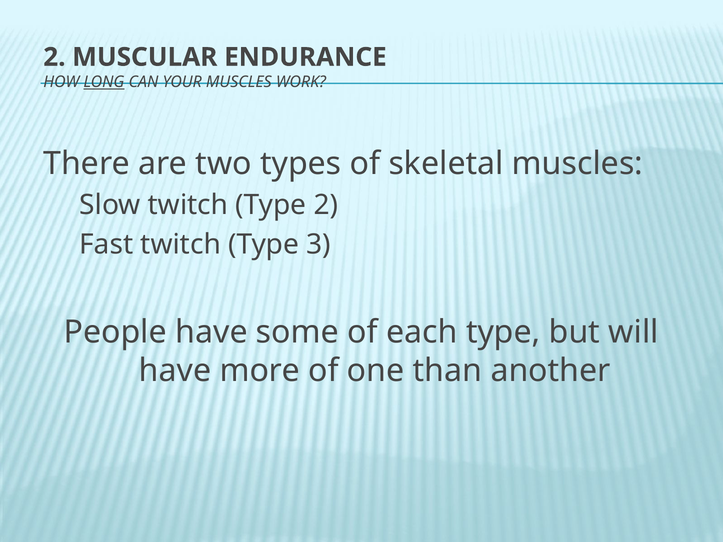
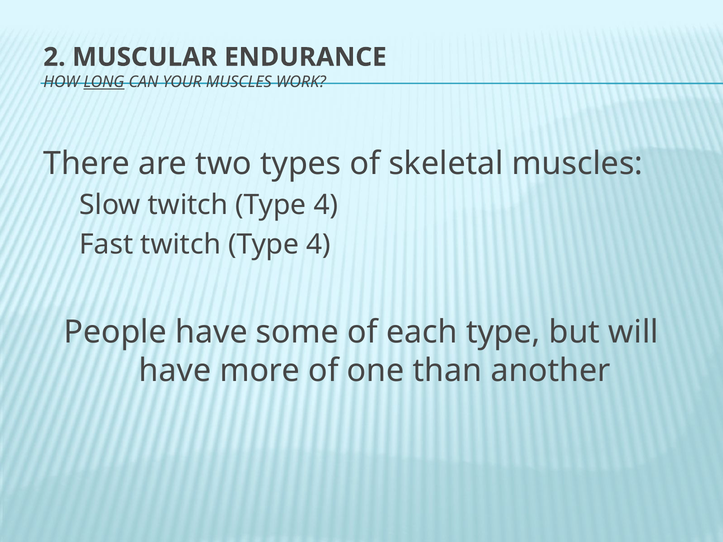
Slow twitch Type 2: 2 -> 4 (326, 205)
Fast twitch Type 3: 3 -> 4 (319, 245)
